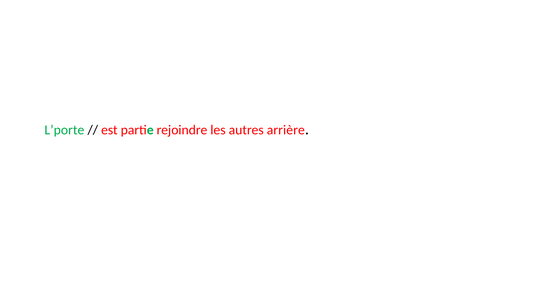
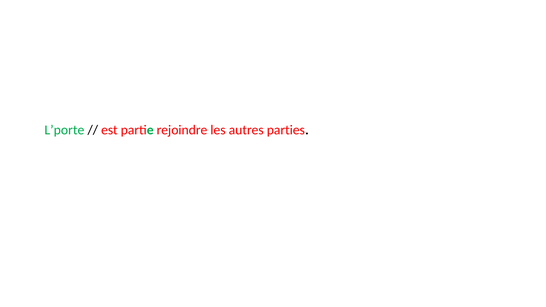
arrière: arrière -> parties (286, 130)
